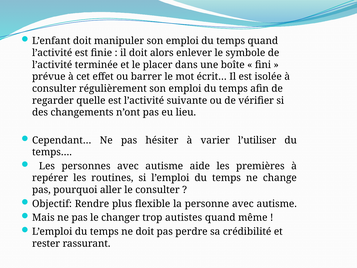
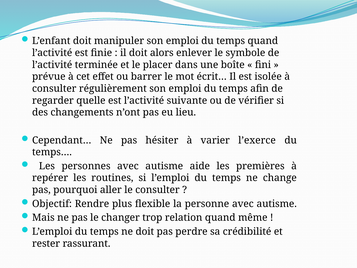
l’utiliser: l’utiliser -> l’exerce (257, 140)
autistes: autistes -> relation (184, 217)
